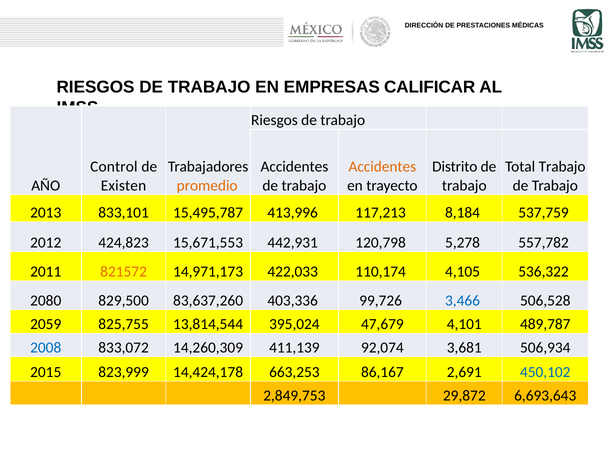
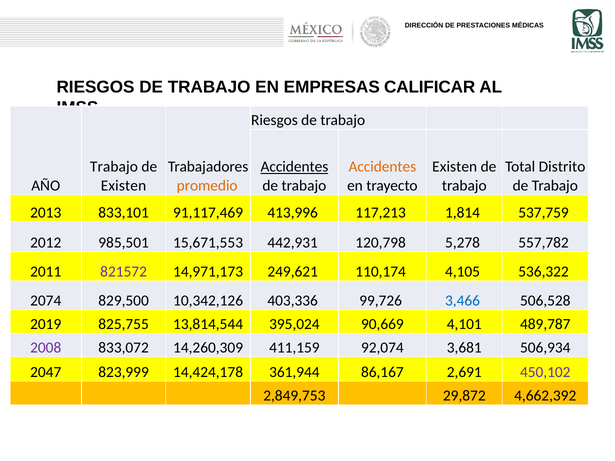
Control: Control -> Trabajo (114, 167)
Accidentes underline: none -> present (294, 167)
Distrito: Distrito -> Existen (455, 167)
Total Trabajo: Trabajo -> Distrito (562, 167)
15,495,787: 15,495,787 -> 91,117,469 (208, 213)
8,184: 8,184 -> 1,814 (463, 213)
424,823: 424,823 -> 985,501 (124, 243)
821572 colour: orange -> purple (124, 272)
422,033: 422,033 -> 249,621 (293, 272)
2080: 2080 -> 2074 (46, 301)
83,637,260: 83,637,260 -> 10,342,126 (208, 301)
2059: 2059 -> 2019 (46, 324)
47,679: 47,679 -> 90,669 (382, 324)
2008 colour: blue -> purple (46, 348)
411,139: 411,139 -> 411,159 (294, 348)
2015: 2015 -> 2047 (46, 372)
663,253: 663,253 -> 361,944 (294, 372)
450,102 colour: blue -> purple (545, 372)
6,693,643: 6,693,643 -> 4,662,392 (545, 396)
